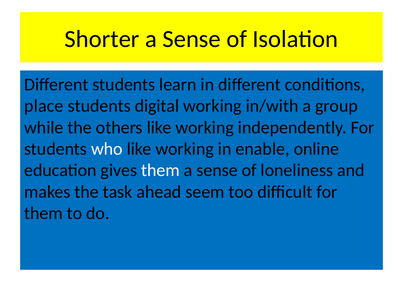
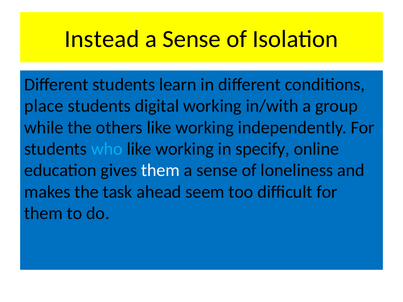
Shorter: Shorter -> Instead (102, 39)
who colour: white -> light blue (107, 149)
enable: enable -> specify (263, 149)
